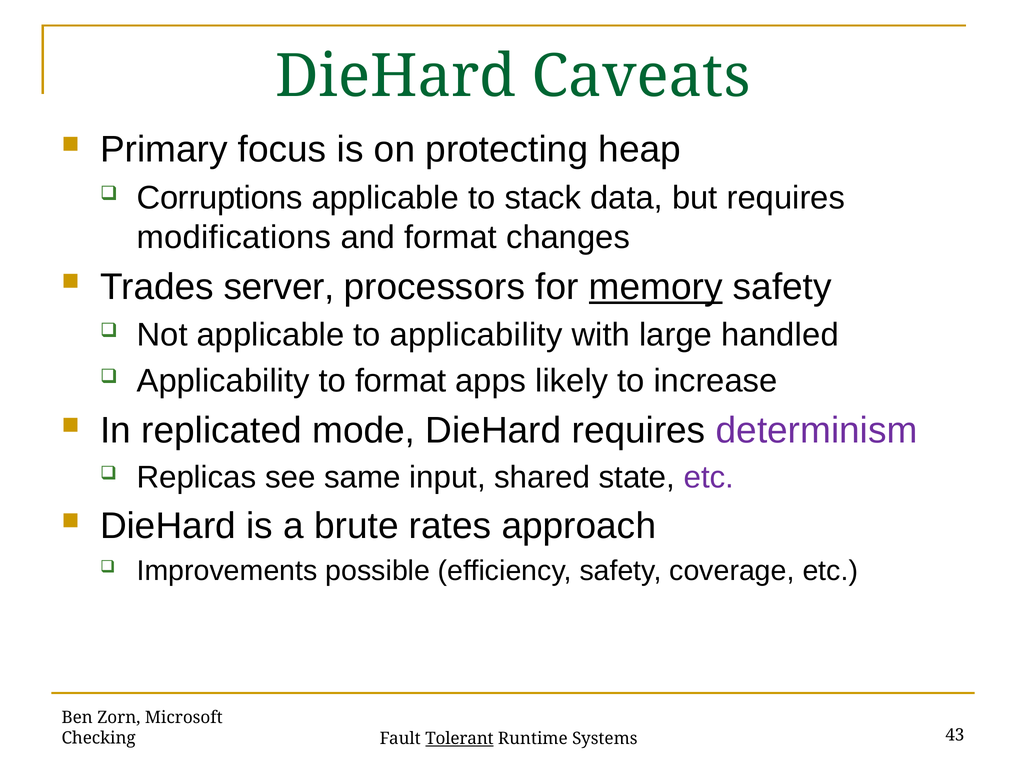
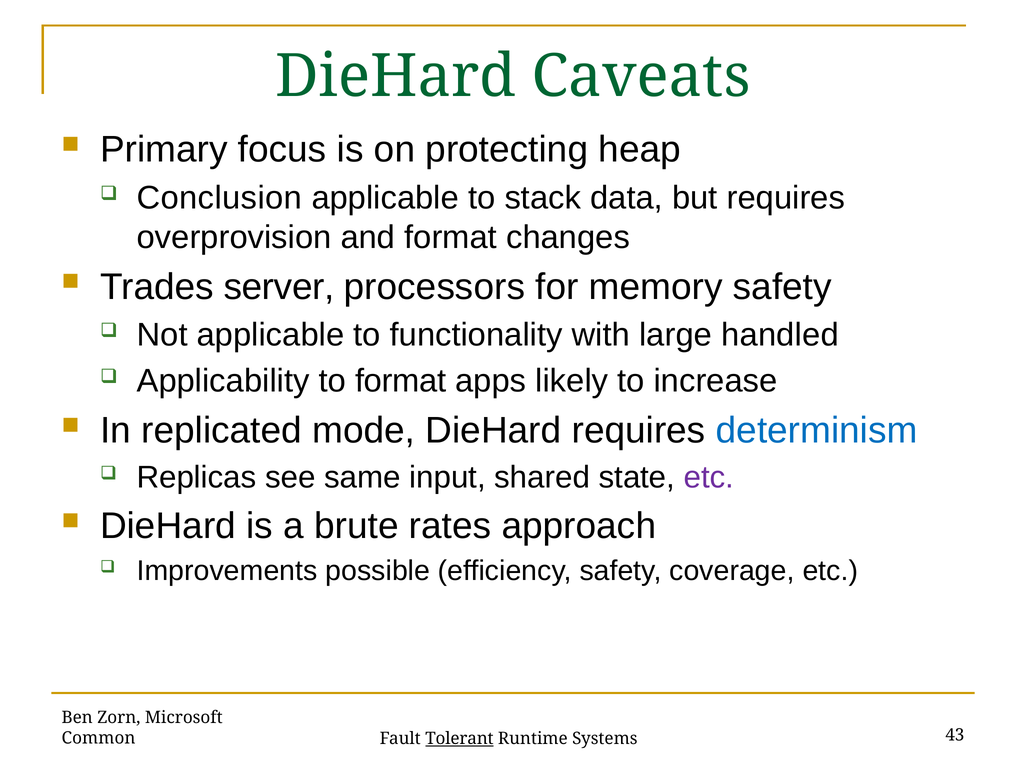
Corruptions: Corruptions -> Conclusion (219, 198)
modifications: modifications -> overprovision (234, 237)
memory underline: present -> none (656, 287)
to applicability: applicability -> functionality (476, 335)
determinism colour: purple -> blue (817, 430)
Checking: Checking -> Common (99, 738)
